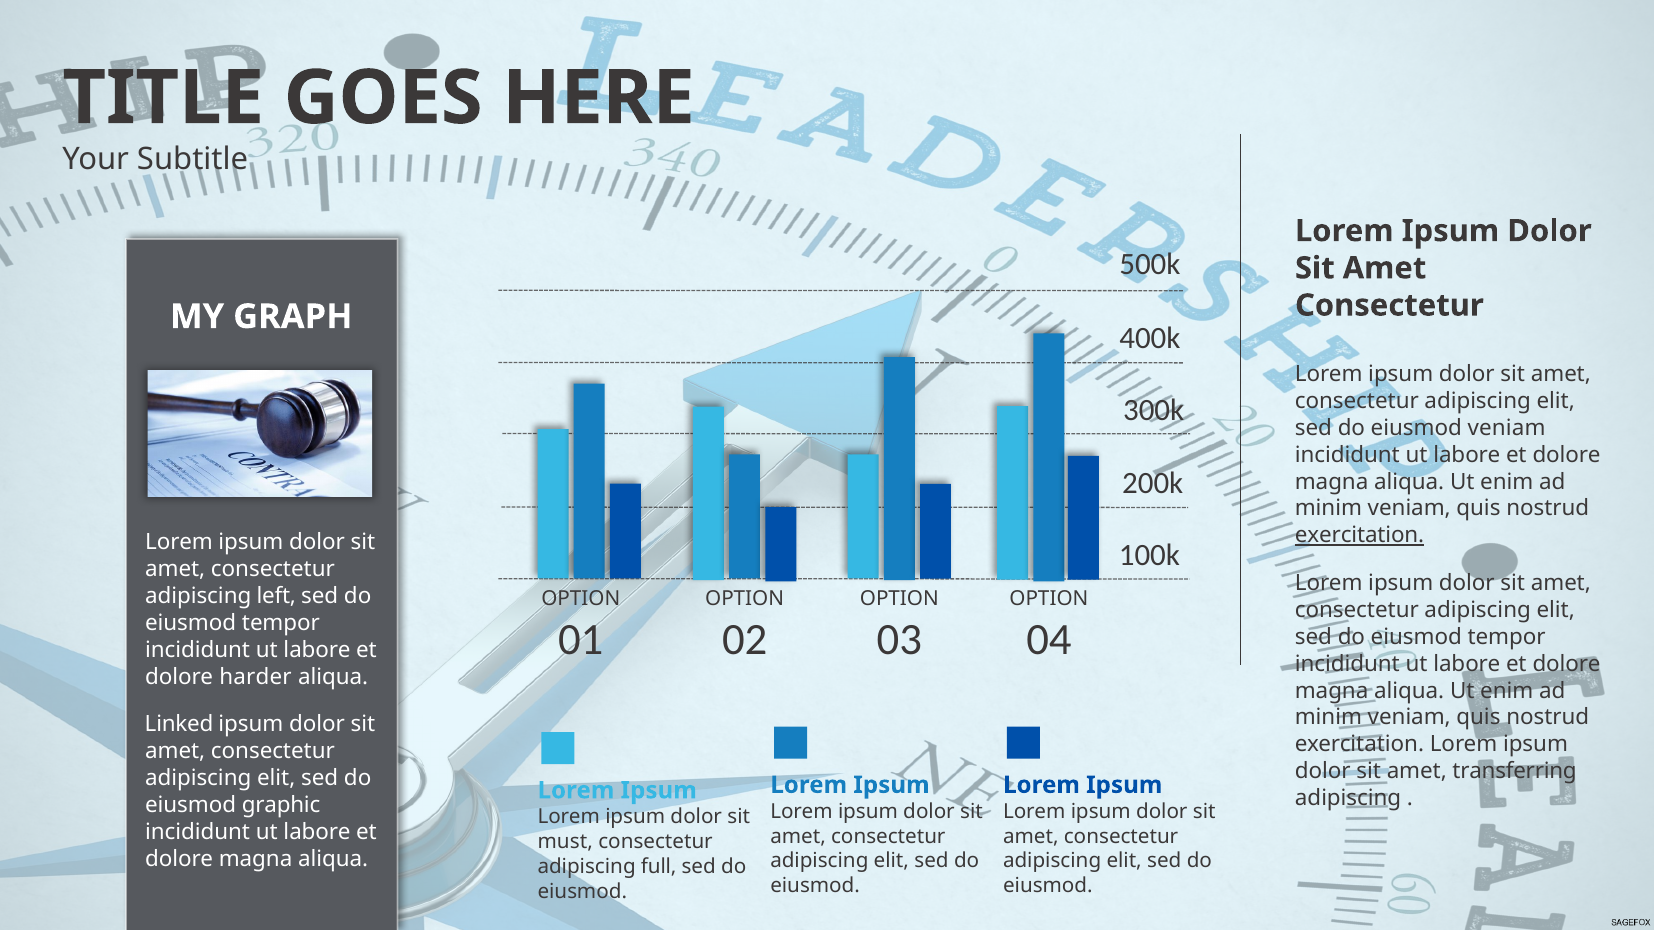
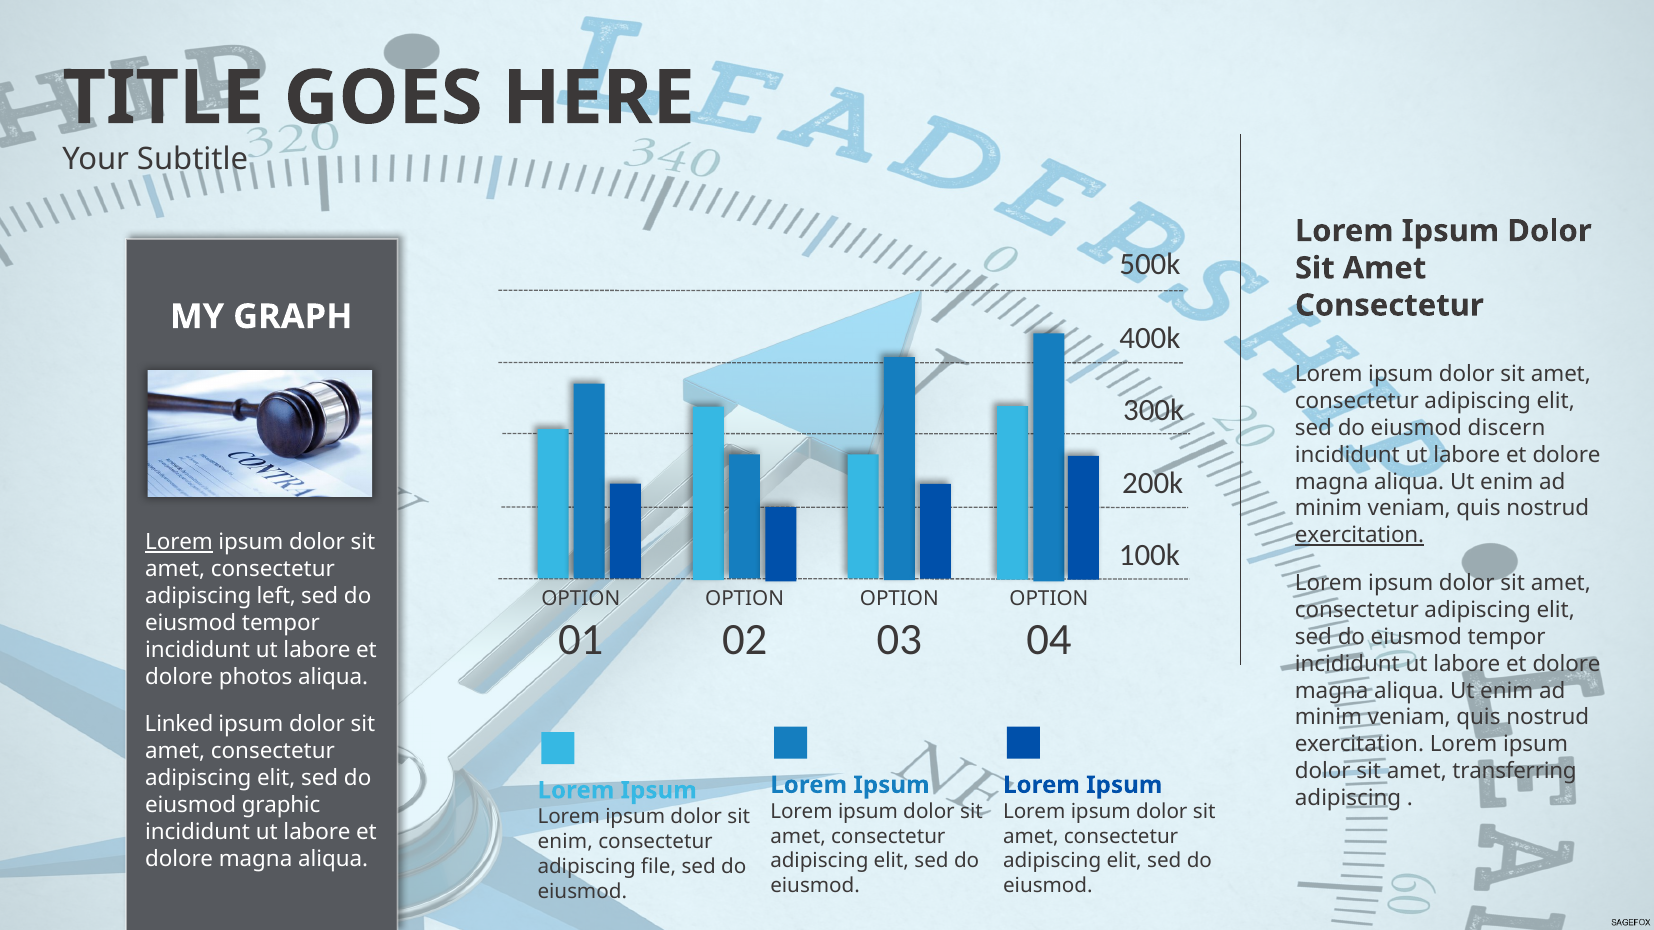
eiusmod veniam: veniam -> discern (1507, 428)
Lorem underline: none -> present (179, 542)
harder: harder -> photos (256, 677)
must: must -> enim (565, 842)
full: full -> file (659, 867)
